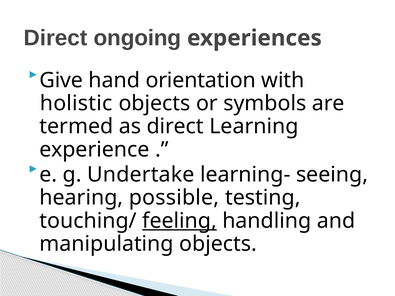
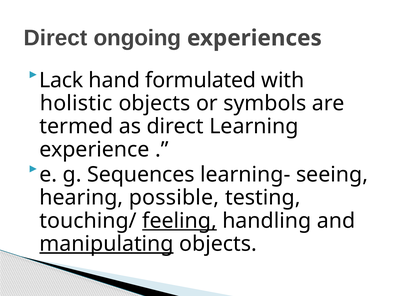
Give: Give -> Lack (61, 80)
orientation: orientation -> formulated (201, 80)
Undertake: Undertake -> Sequences (141, 175)
manipulating underline: none -> present (107, 244)
